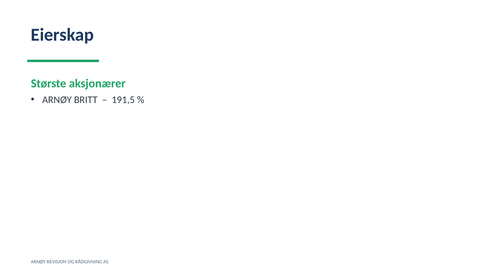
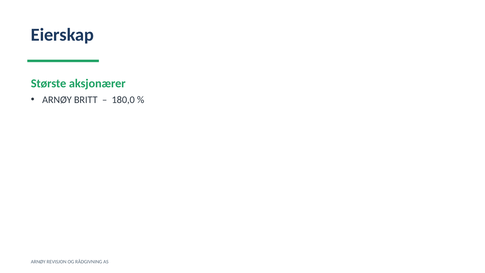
191,5: 191,5 -> 180,0 (123, 100)
